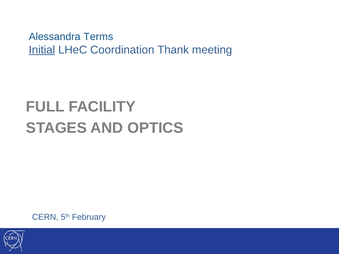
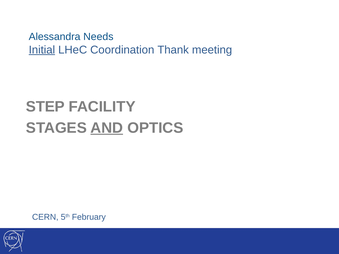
Terms: Terms -> Needs (98, 37)
FULL: FULL -> STEP (45, 107)
AND underline: none -> present (107, 128)
